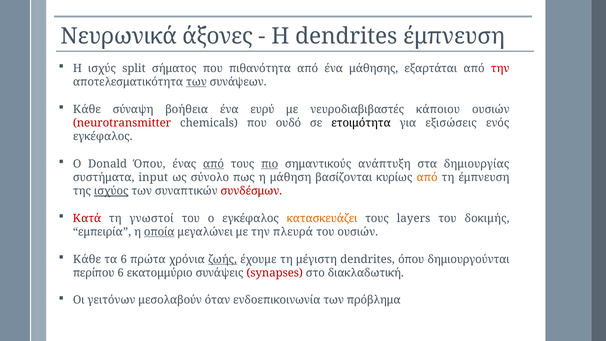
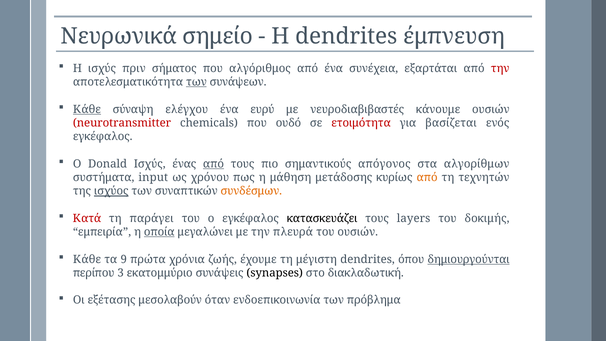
άξονες: άξονες -> σημείο (218, 36)
split: split -> πριν (134, 68)
πιθανότητα: πιθανότητα -> αλγόριθμος (260, 68)
μάθησης: μάθησης -> συνέχεια (374, 68)
Κάθε underline: none -> present (87, 109)
βοήθεια: βοήθεια -> ελέγχου (187, 109)
κάποιου: κάποιου -> κάνουμε (438, 109)
ετοιμότητα colour: black -> red (361, 123)
εξισώσεις: εξισώσεις -> βασίζεται (451, 123)
Donald Όπου: Όπου -> Ισχύς (150, 164)
πιο underline: present -> none (270, 164)
ανάπτυξη: ανάπτυξη -> απόγονος (384, 164)
δημιουργίας: δημιουργίας -> αλγορίθμων (477, 164)
σύνολο: σύνολο -> χρόνου (210, 177)
βασίζονται: βασίζονται -> μετάδοσης (344, 177)
τη έμπνευση: έμπνευση -> τεχνητών (484, 177)
συνδέσμων colour: red -> orange (251, 191)
γνωστοί: γνωστοί -> παράγει (152, 218)
κατασκευάζει colour: orange -> black (322, 218)
τα 6: 6 -> 9 (124, 259)
ζωής underline: present -> none (223, 259)
δημιουργούνται underline: none -> present (469, 259)
περίπου 6: 6 -> 3 (121, 273)
synapses colour: red -> black (275, 273)
γειτόνων: γειτόνων -> εξέτασης (112, 300)
